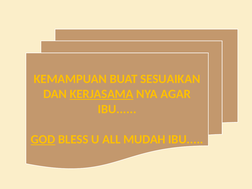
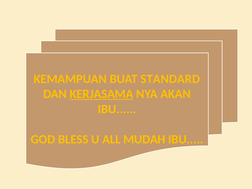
SESUAIKAN: SESUAIKAN -> STANDARD (170, 79)
AGAR: AGAR -> AKAN (176, 94)
GOD underline: present -> none (43, 139)
